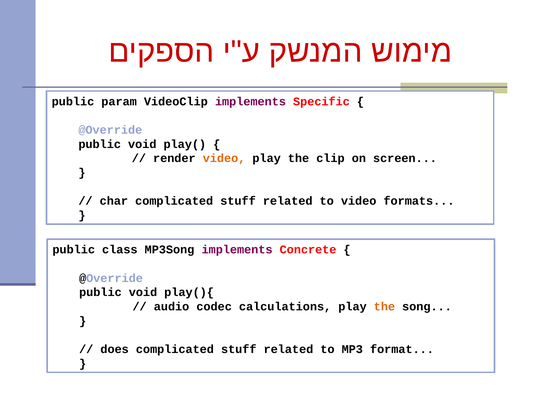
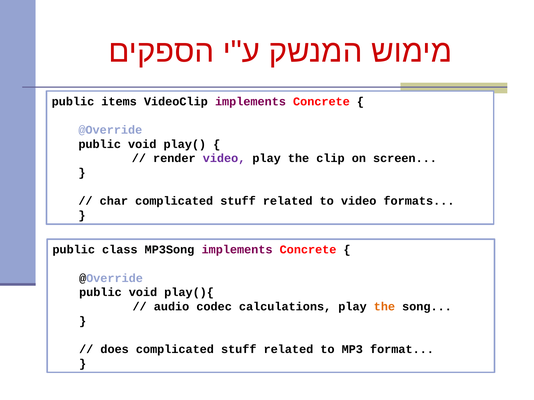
param: param -> items (119, 102)
VideoClip implements Specific: Specific -> Concrete (321, 102)
video colour: orange -> purple (224, 159)
